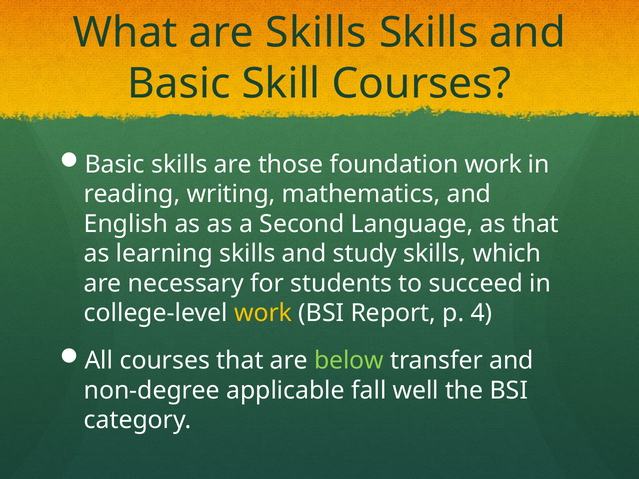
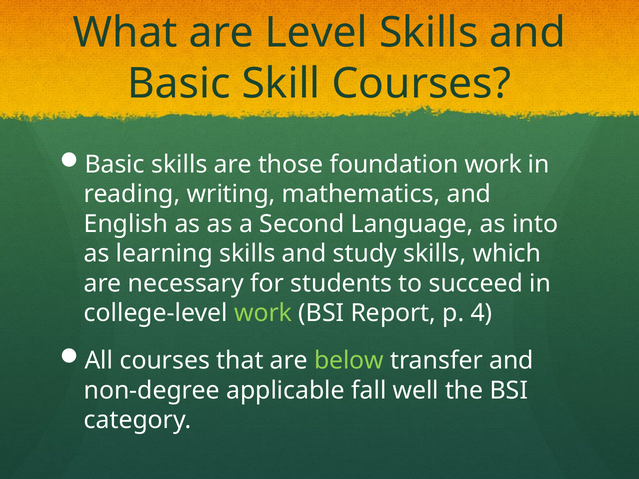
are Skills: Skills -> Level (316, 32)
as that: that -> into (535, 224)
work colour: yellow -> light green (263, 313)
